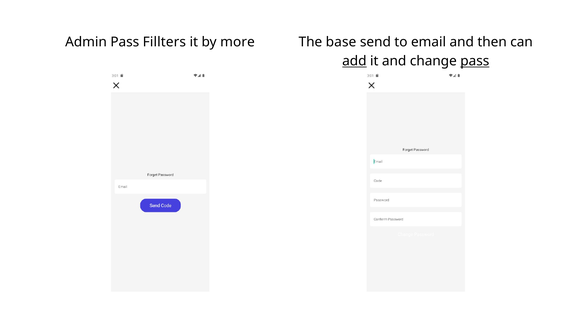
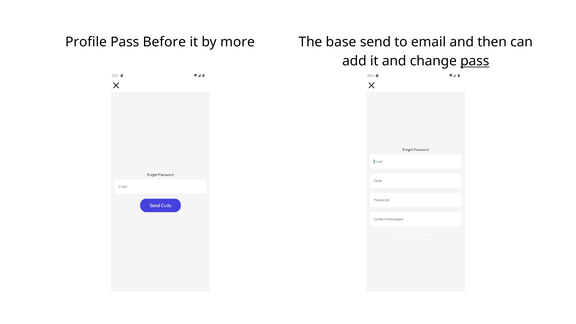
Admin: Admin -> Profile (86, 42)
Fillters: Fillters -> Before (164, 42)
add underline: present -> none (354, 61)
